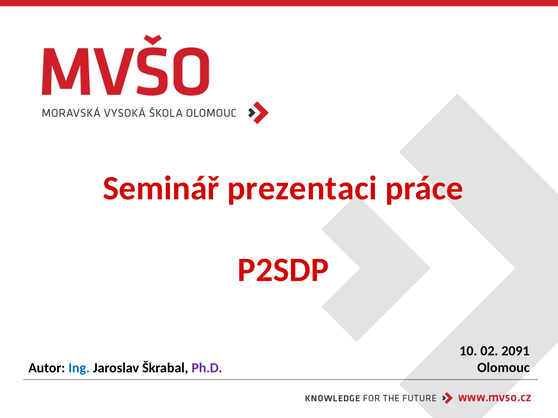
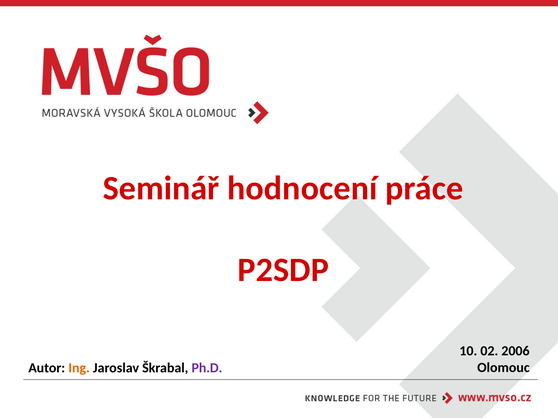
prezentaci: prezentaci -> hodnocení (302, 188)
2091: 2091 -> 2006 (515, 351)
Ing colour: blue -> orange (79, 368)
